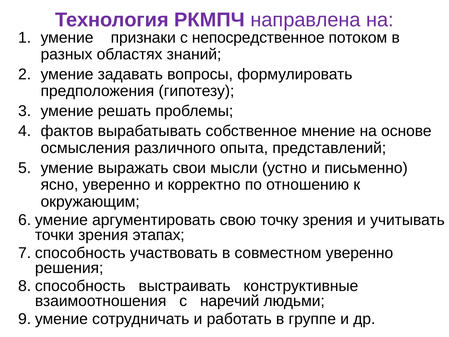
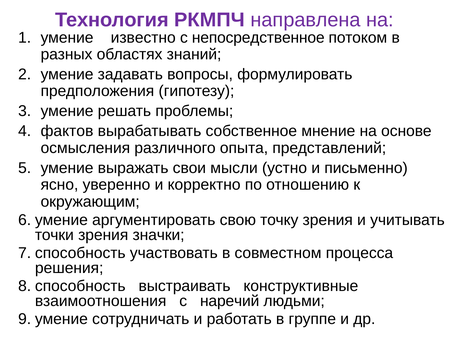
признаки: признаки -> известно (143, 38)
этапах: этапах -> значки (159, 235)
совместном уверенно: уверенно -> процесса (359, 253)
